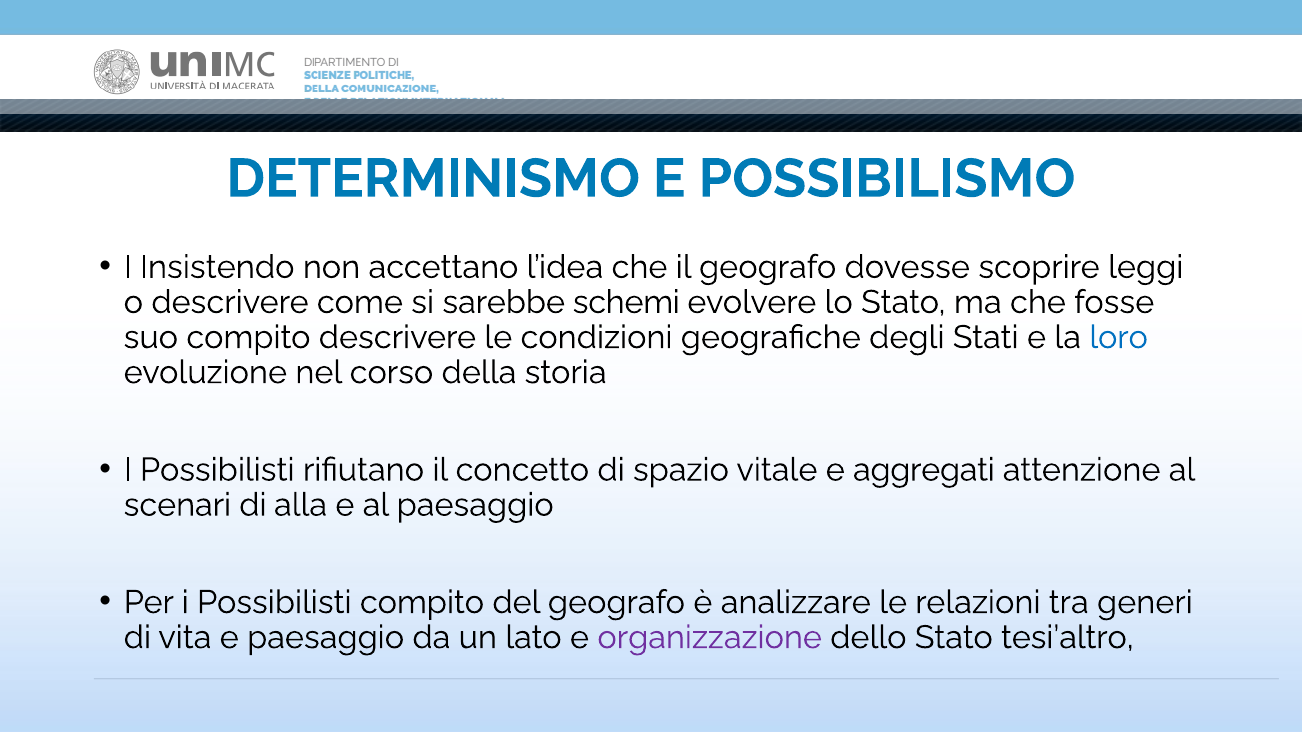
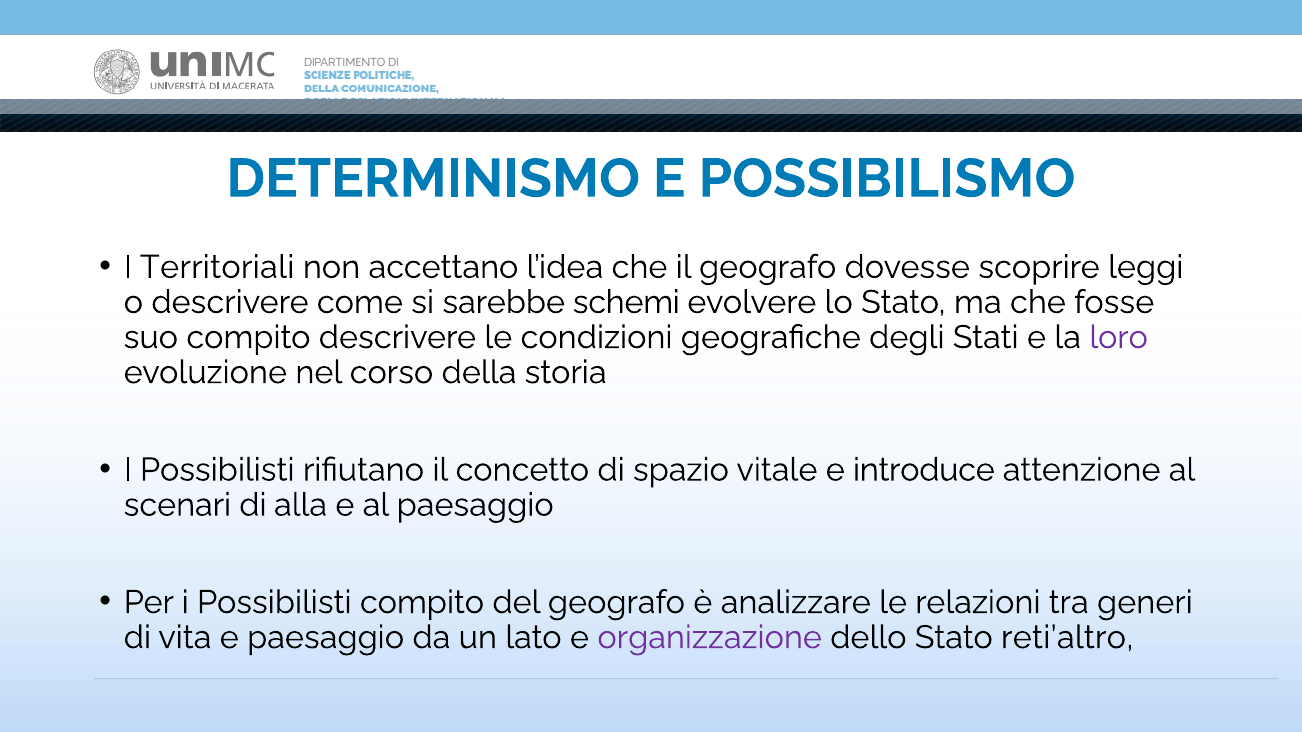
Insistendo: Insistendo -> Territoriali (217, 267)
loro colour: blue -> purple (1119, 337)
aggregati: aggregati -> introduce (924, 470)
tesi’altro: tesi’altro -> reti’altro (1067, 638)
